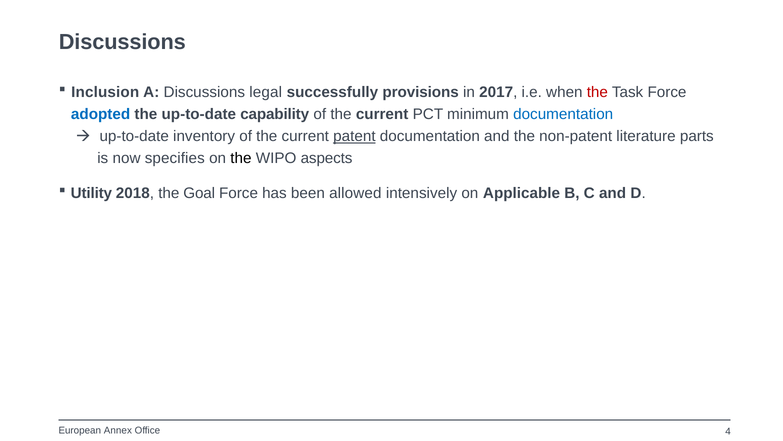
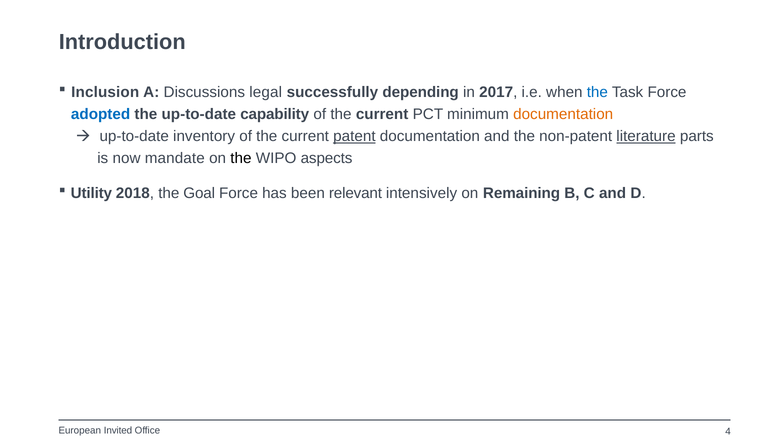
Discussions: Discussions -> Introduction (122, 42)
provisions: provisions -> depending (421, 92)
the colour: red -> blue (597, 92)
documentation colour: blue -> orange (563, 114)
literature underline: none -> present (646, 136)
specifies: specifies -> mandate (175, 158)
allowed: allowed -> relevant (355, 193)
Applicable: Applicable -> Remaining (522, 193)
Annex: Annex -> Invited (118, 430)
